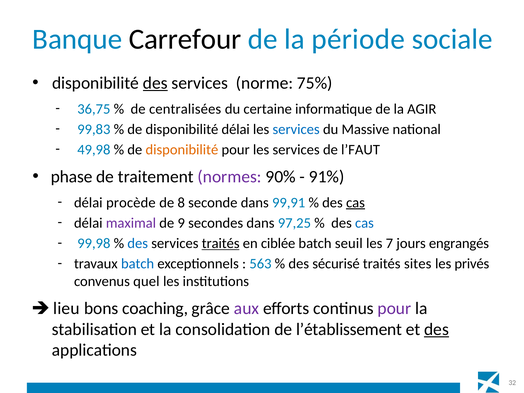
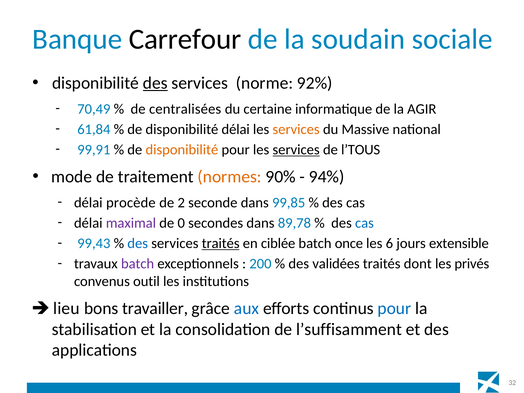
période: période -> soudain (358, 39)
75%: 75% -> 92% (315, 83)
36,75: 36,75 -> 70,49 (94, 109)
99,83: 99,83 -> 61,84 (94, 129)
services colour: blue -> orange (296, 129)
49,98: 49,98 -> 99,91 (94, 150)
services underline: none -> present (296, 150)
l’FAUT: l’FAUT -> l’TOUS (361, 150)
phase: phase -> mode (72, 177)
normes colour: purple -> orange (230, 177)
91%: 91% -> 94% (327, 177)
8: 8 -> 2 (181, 203)
99,91: 99,91 -> 99,85 (289, 203)
cas underline: present -> none (356, 203)
9: 9 -> 0 (181, 223)
97,25: 97,25 -> 89,78 (294, 223)
99,98: 99,98 -> 99,43 (94, 243)
seuil: seuil -> once (349, 243)
7: 7 -> 6 (389, 243)
engrangés: engrangés -> extensible (459, 243)
batch colour: blue -> purple (138, 264)
563: 563 -> 200 (260, 264)
sécurisé: sécurisé -> validées (336, 264)
sites: sites -> dont (418, 264)
quel: quel -> outil (146, 281)
coaching: coaching -> travailler (155, 308)
aux colour: purple -> blue (247, 308)
pour colour: purple -> blue (394, 308)
l’établissement: l’établissement -> l’suffisamment (349, 329)
des underline: present -> none (436, 329)
